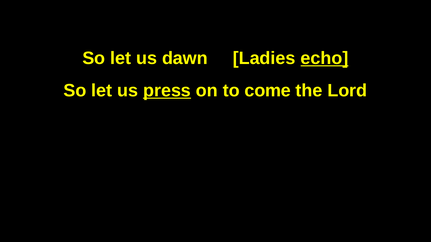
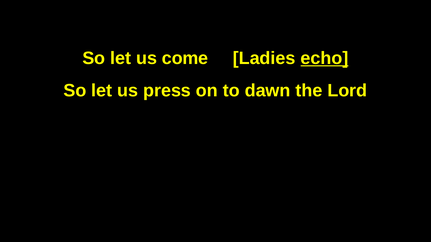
dawn: dawn -> come (185, 58)
press underline: present -> none (167, 91)
come: come -> dawn (268, 91)
